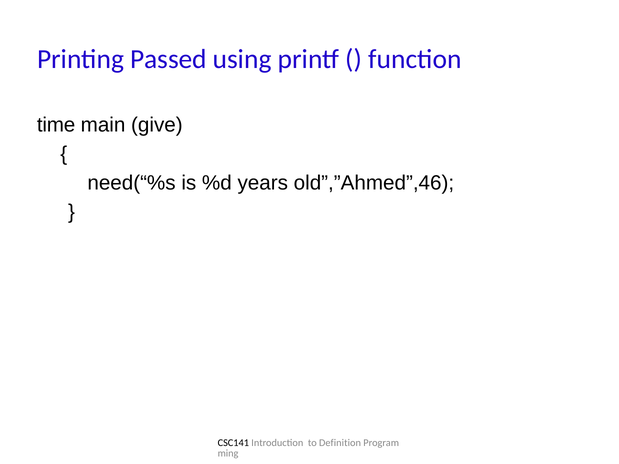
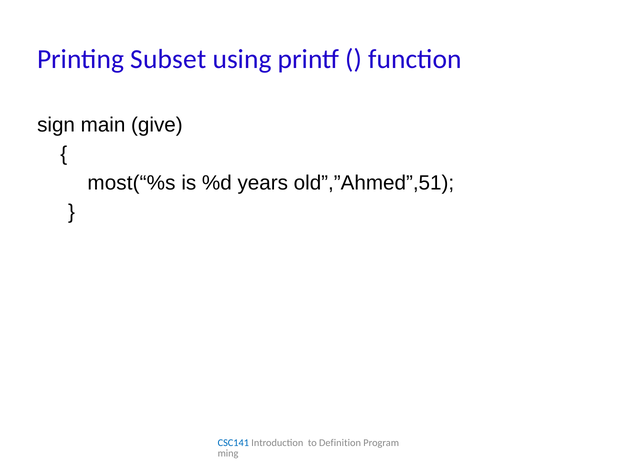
Passed: Passed -> Subset (168, 59)
time: time -> sign (56, 125)
need(“%s: need(“%s -> most(“%s (131, 183)
old”,”Ahmed”,46: old”,”Ahmed”,46 -> old”,”Ahmed”,51 (374, 183)
CSC141 colour: black -> blue (233, 443)
